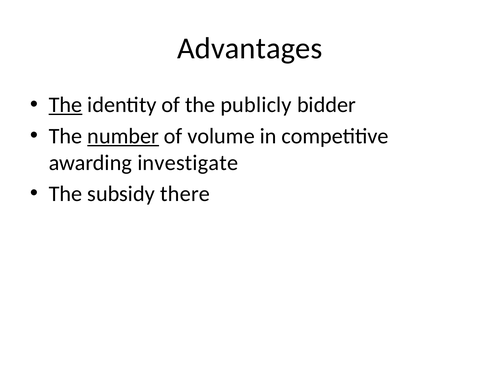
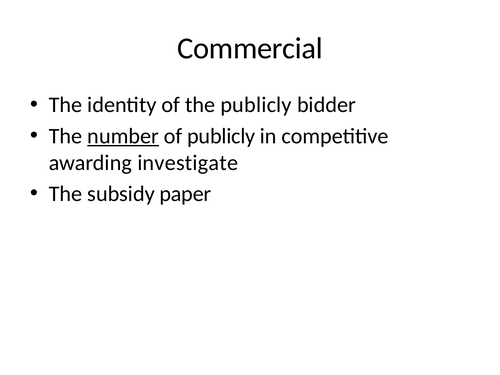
Advantages: Advantages -> Commercial (250, 48)
The underline: present -> none (66, 105)
of volume: volume -> publicly (221, 136)
there: there -> paper (185, 194)
